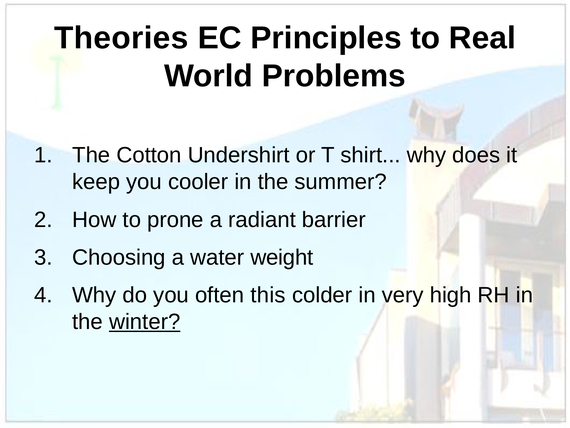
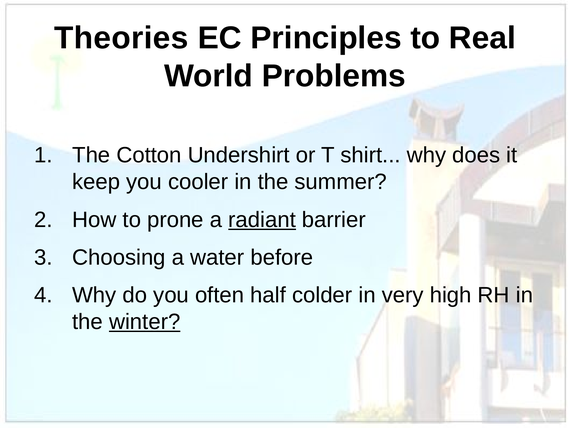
radiant underline: none -> present (262, 219)
weight: weight -> before (282, 257)
this: this -> half (268, 295)
